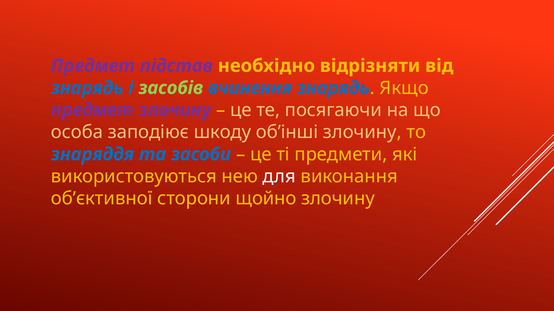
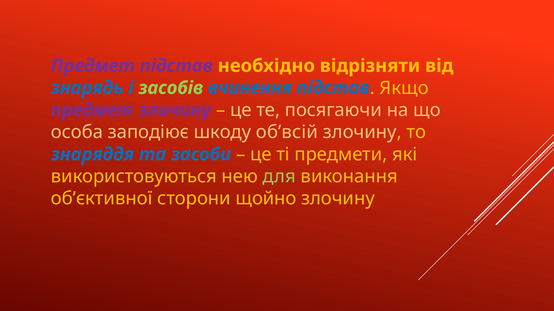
вчинення знарядь: знарядь -> підстав (333, 88)
об’інші: об’інші -> об’всій (287, 132)
для colour: white -> light green (279, 177)
